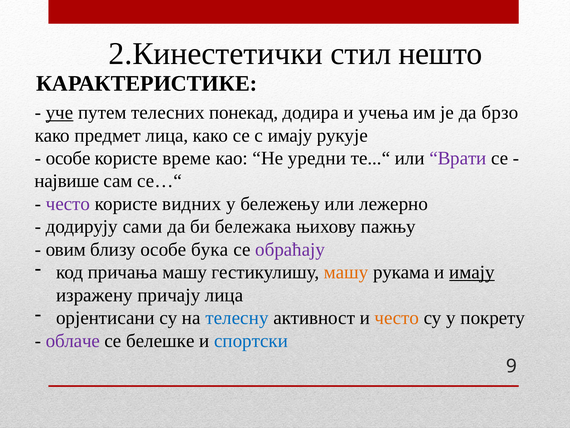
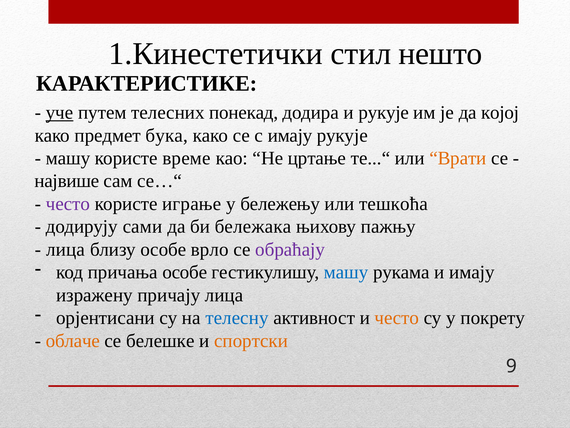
2.Кинестетички: 2.Кинестетички -> 1.Кинестетички (216, 54)
и учења: учења -> рукује (384, 112)
брзо: брзо -> којој (500, 112)
предмет лица: лица -> бука (167, 135)
особе: особе -> машу (68, 158)
уредни: уредни -> цртање (317, 158)
Врати colour: purple -> orange (458, 158)
видних: видних -> играње (192, 204)
лежерно: лежерно -> тешкоћа (394, 204)
овим: овим -> лица (66, 249)
бука: бука -> врло (210, 249)
причања машу: машу -> особе (185, 272)
машу colour: orange -> blue (346, 272)
имају underline: present -> none (472, 272)
облаче colour: purple -> orange (73, 340)
спортски colour: blue -> orange (251, 340)
